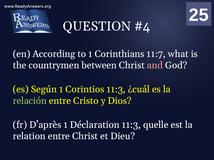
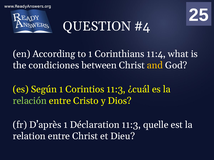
11:7: 11:7 -> 11:4 (156, 54)
countrymen: countrymen -> condiciones (54, 66)
and colour: pink -> yellow (155, 66)
